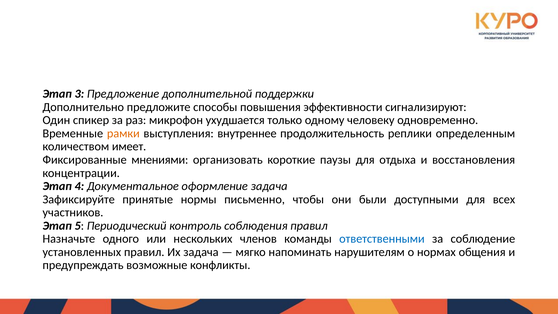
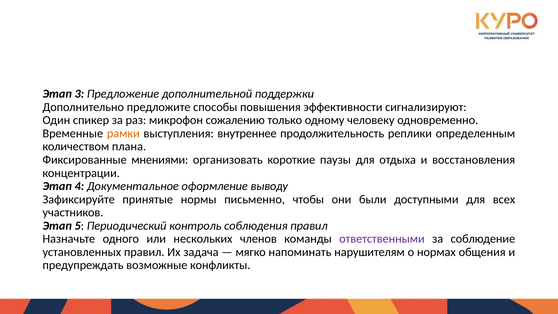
ухудшается: ухудшается -> сожалению (235, 120)
имеет: имеет -> плана (129, 147)
оформление задача: задача -> выводу (269, 186)
ответственными colour: blue -> purple (382, 239)
